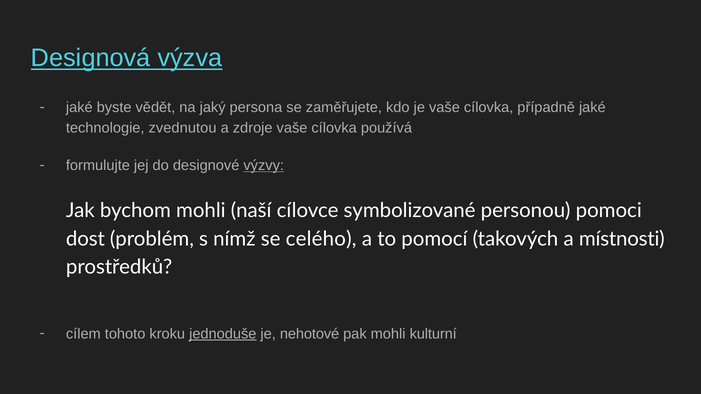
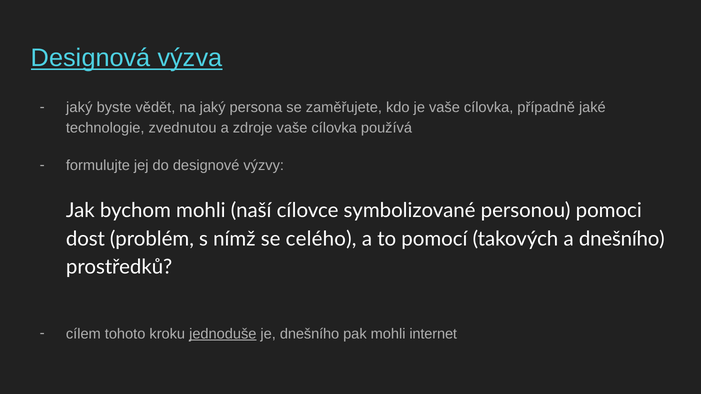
jaké: jaké -> jaký (79, 108)
výzvy underline: present -> none (264, 166)
a místnosti: místnosti -> dnešního (622, 239)
je nehotové: nehotové -> dnešního (310, 334)
kulturní: kulturní -> internet (433, 334)
